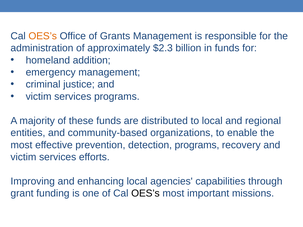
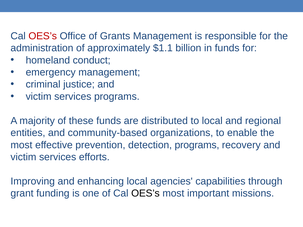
OES’s colour: orange -> red (43, 36)
$2.3: $2.3 -> $1.1 (163, 48)
addition: addition -> conduct (92, 60)
